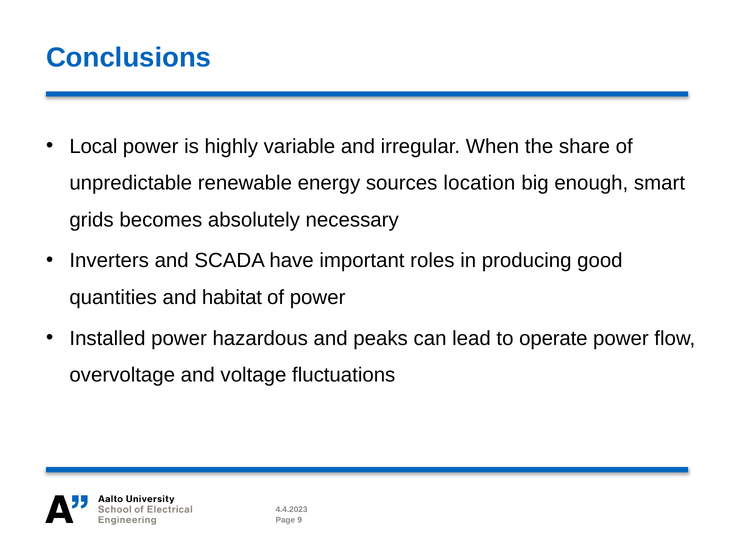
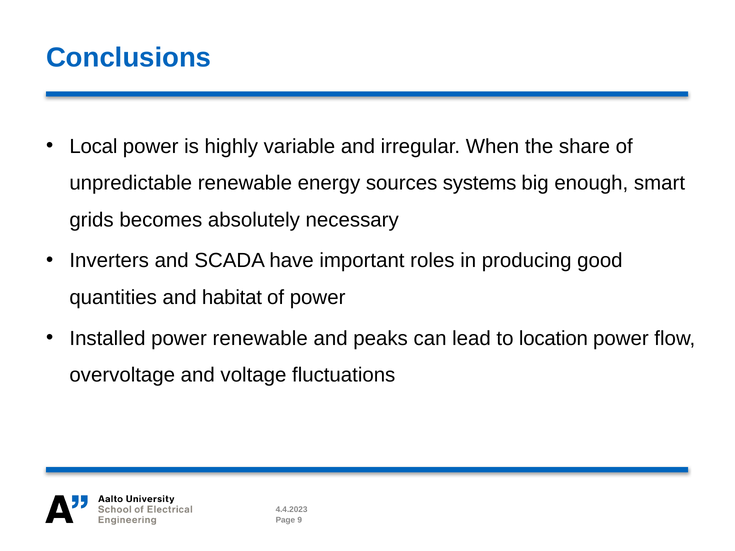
location: location -> systems (480, 183)
power hazardous: hazardous -> renewable (260, 339)
operate: operate -> location (553, 339)
